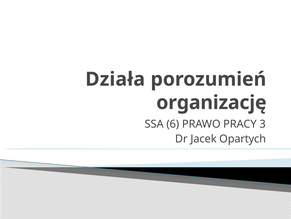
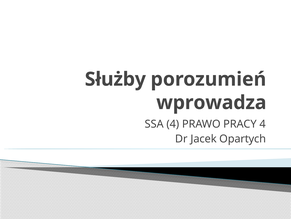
Działa: Działa -> Służby (115, 79)
organizację: organizację -> wprowadza (211, 102)
SSA 6: 6 -> 4 (173, 124)
PRACY 3: 3 -> 4 (263, 124)
